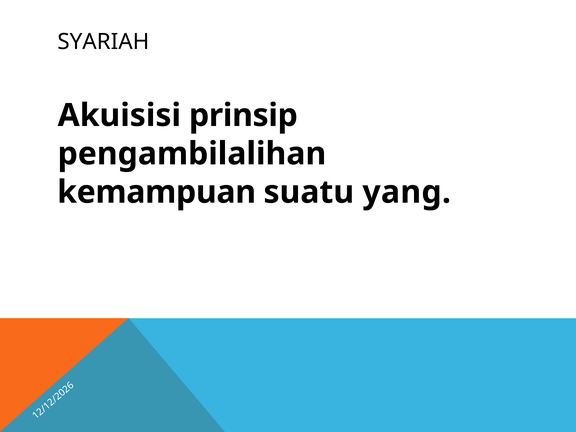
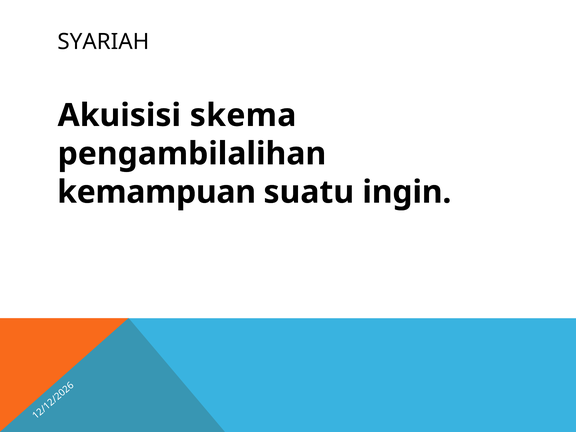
prinsip: prinsip -> skema (243, 115)
yang: yang -> ingin (407, 192)
